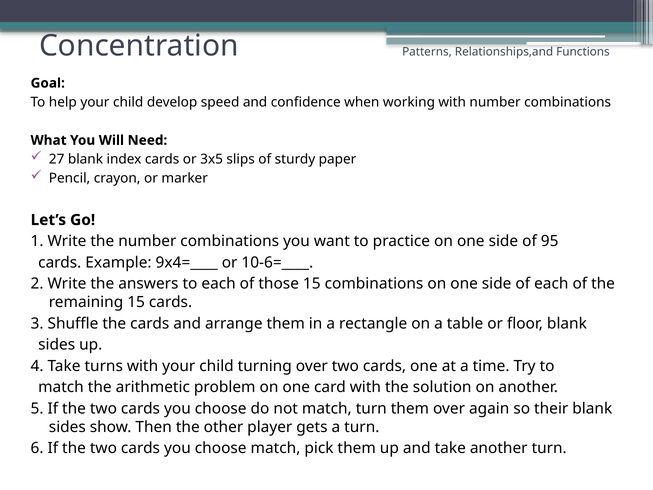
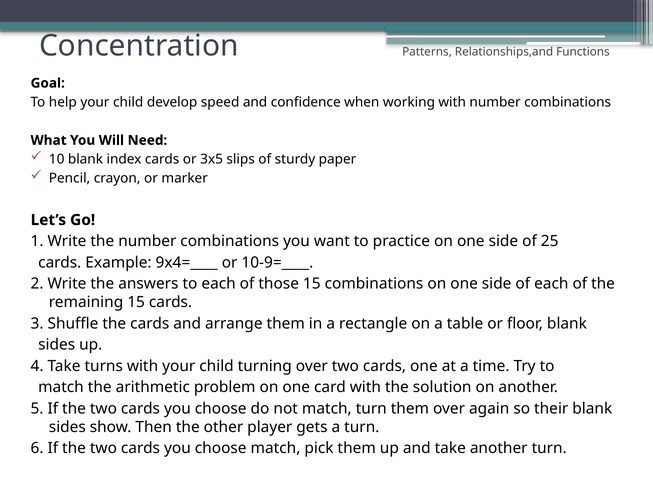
27: 27 -> 10 (57, 159)
95: 95 -> 25 (550, 241)
10-6=____: 10-6=____ -> 10-9=____ (277, 262)
